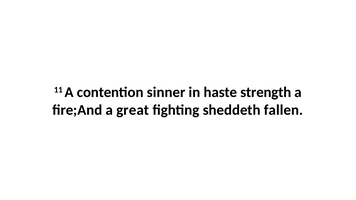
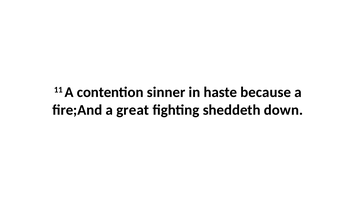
strength: strength -> because (266, 92)
fallen: fallen -> down (283, 110)
